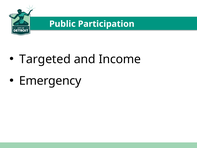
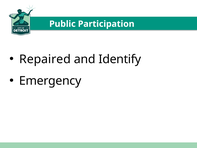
Targeted: Targeted -> Repaired (45, 59)
Income: Income -> Identify (120, 59)
